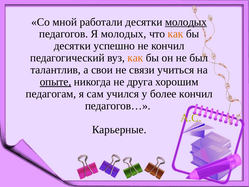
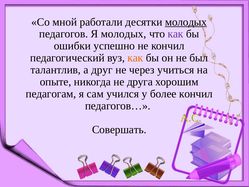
как colour: orange -> purple (176, 34)
десятки: десятки -> ошибки (72, 46)
свои: свои -> друг (102, 70)
связи: связи -> через (142, 70)
опыте underline: present -> none (56, 82)
Карьерные: Карьерные -> Совершать (119, 130)
